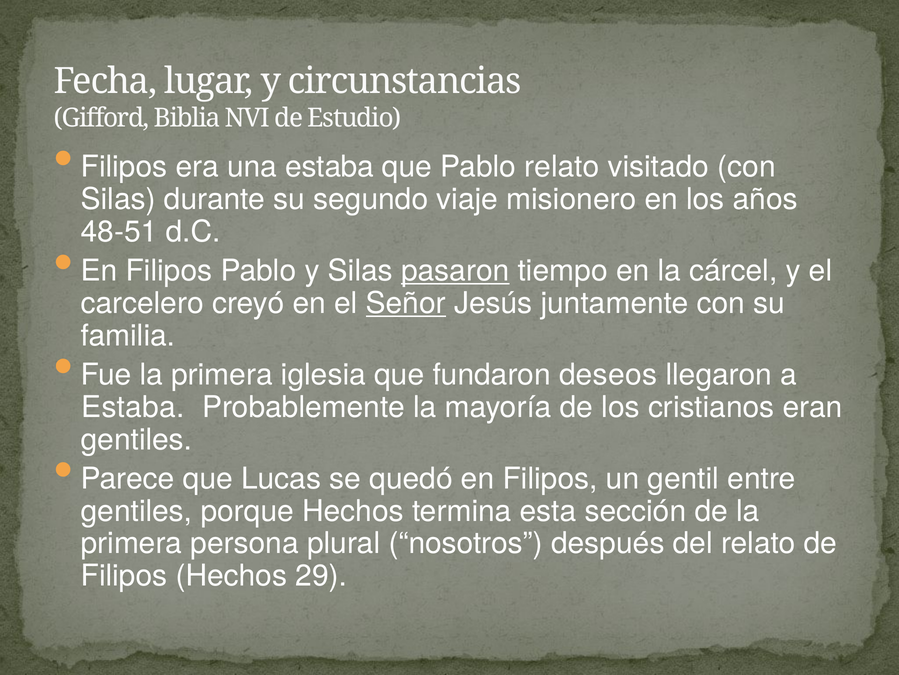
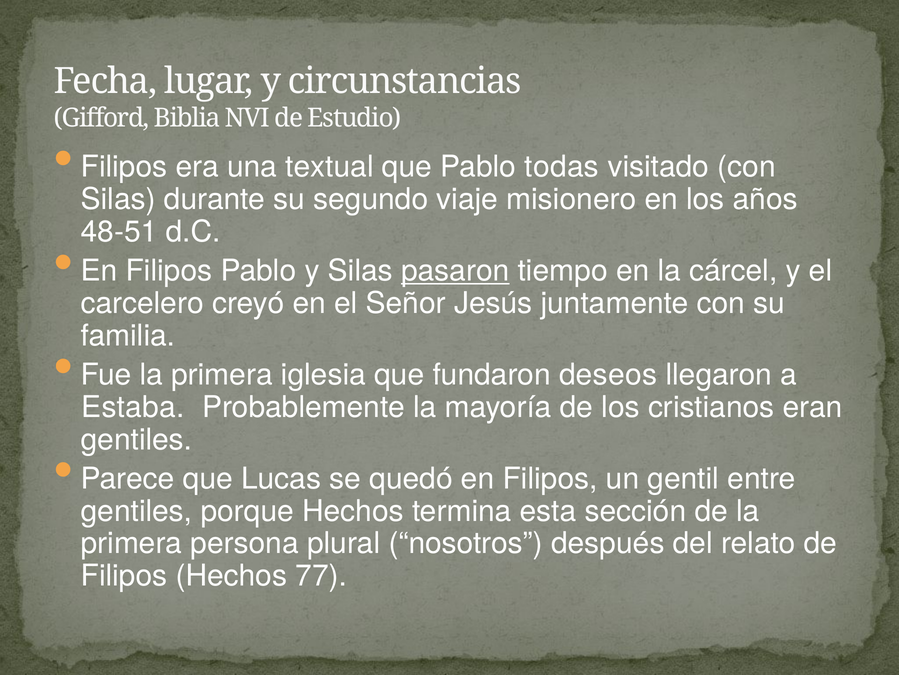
una estaba: estaba -> textual (330, 167)
Pablo relato: relato -> todas (562, 167)
Señor underline: present -> none (406, 303)
29: 29 -> 77 (321, 575)
